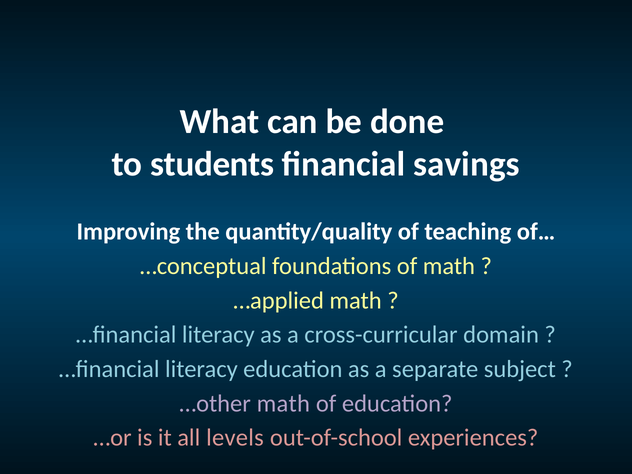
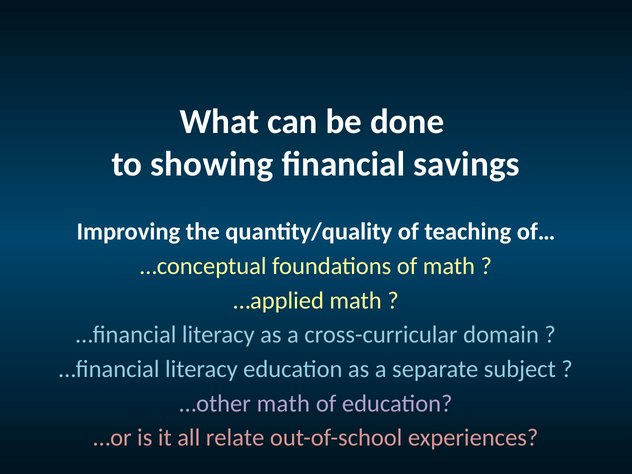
students: students -> showing (212, 164)
levels: levels -> relate (235, 438)
